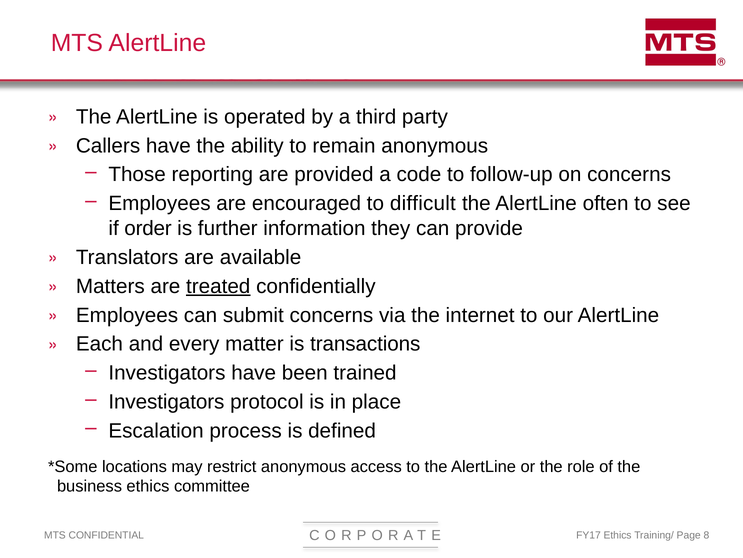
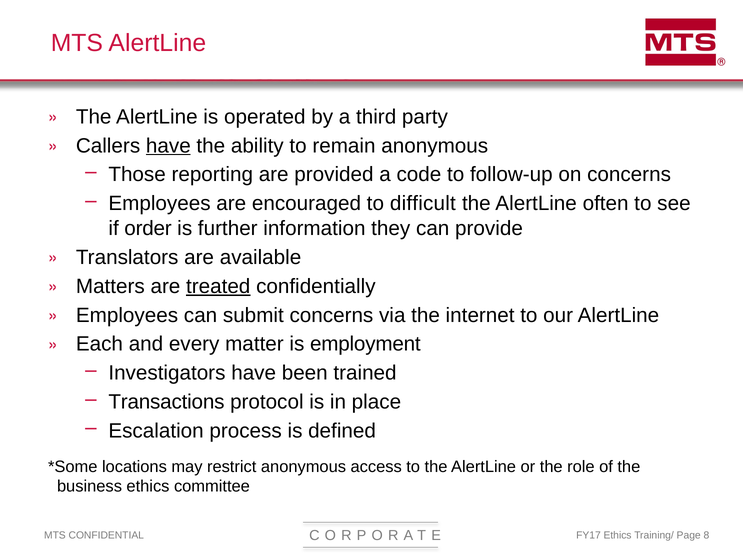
have underline: none -> present (168, 146)
transactions: transactions -> employment (365, 344)
Investigators: Investigators -> Transactions (166, 402)
